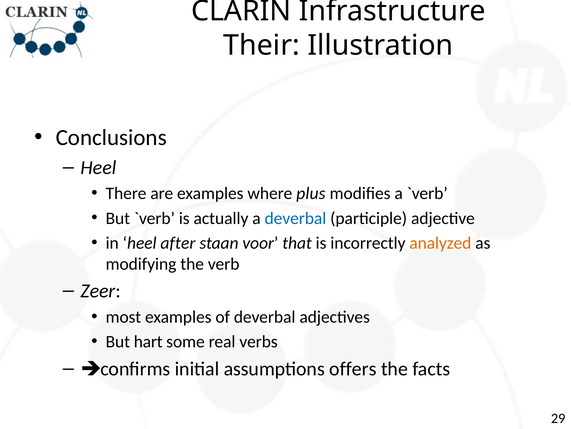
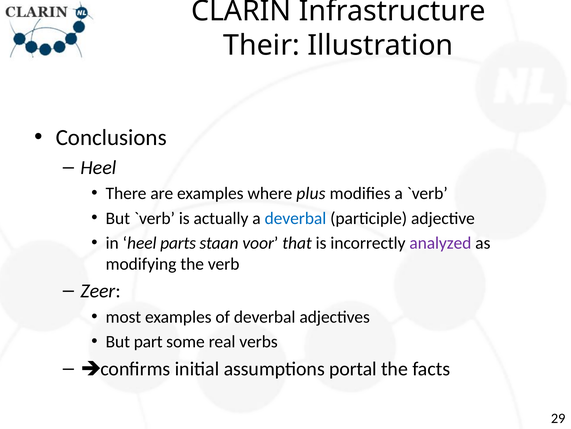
after: after -> parts (178, 243)
analyzed colour: orange -> purple (440, 243)
hart: hart -> part (148, 341)
offers: offers -> portal (353, 368)
